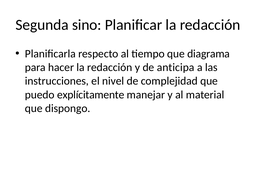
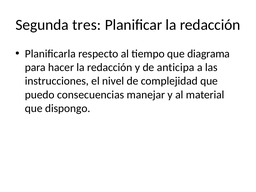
sino: sino -> tres (87, 25)
explícitamente: explícitamente -> consecuencias (91, 95)
